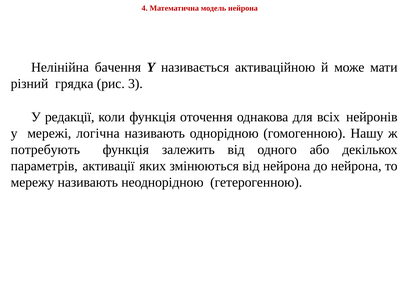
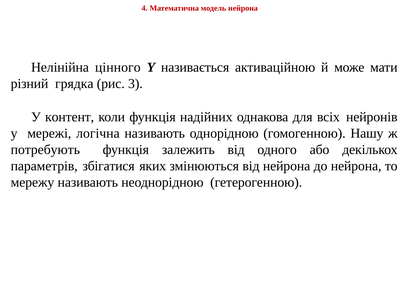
бачення: бачення -> цінного (118, 67)
редакції: редакції -> контент (70, 117)
оточення: оточення -> надійних (206, 117)
активації: активації -> збігатися (109, 166)
